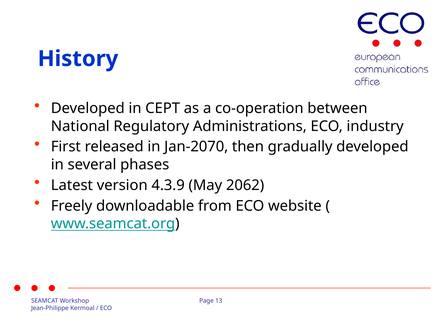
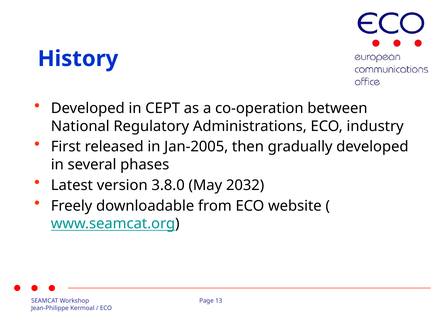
Jan-2070: Jan-2070 -> Jan-2005 (196, 147)
4.3.9: 4.3.9 -> 3.8.0 (168, 185)
2062: 2062 -> 2032 (245, 185)
